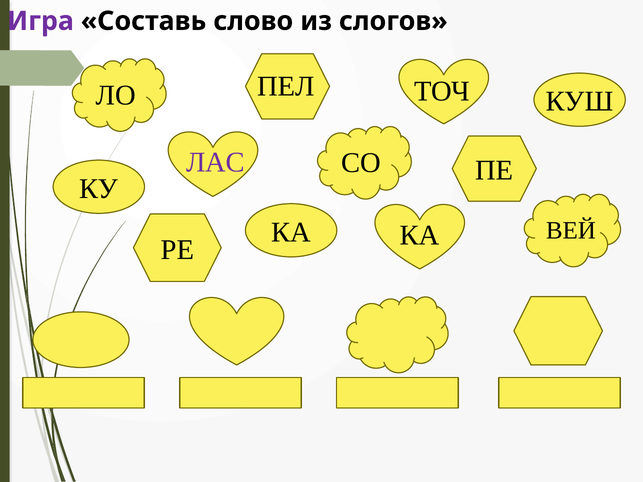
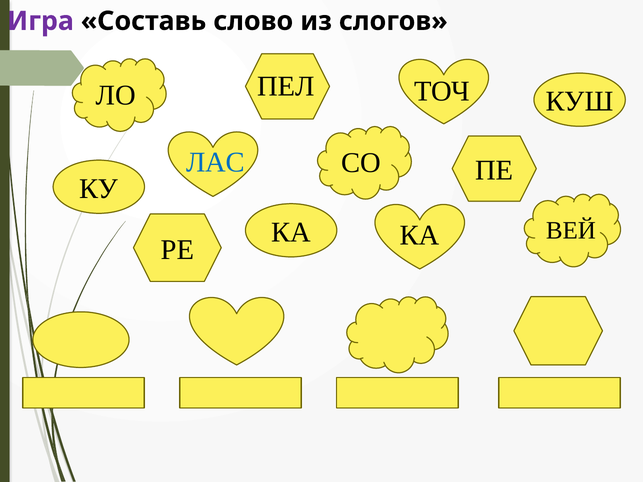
ЛАС colour: purple -> blue (215, 162)
